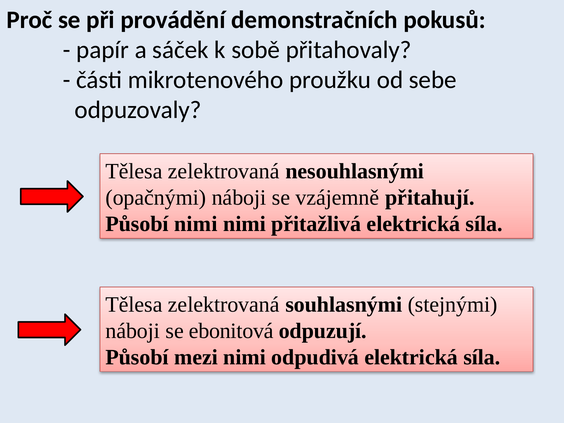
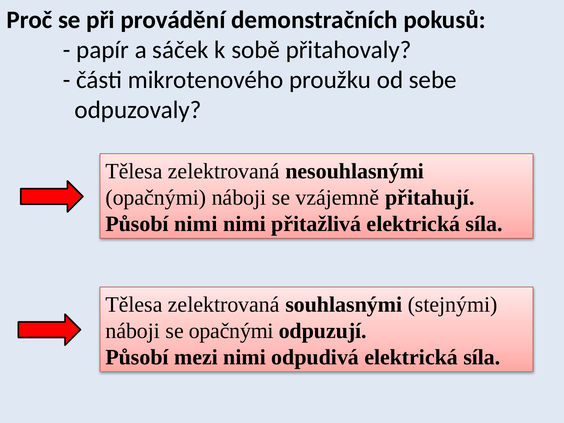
se ebonitová: ebonitová -> opačnými (231, 331)
